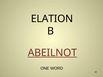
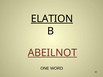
ELATION underline: none -> present (52, 19)
